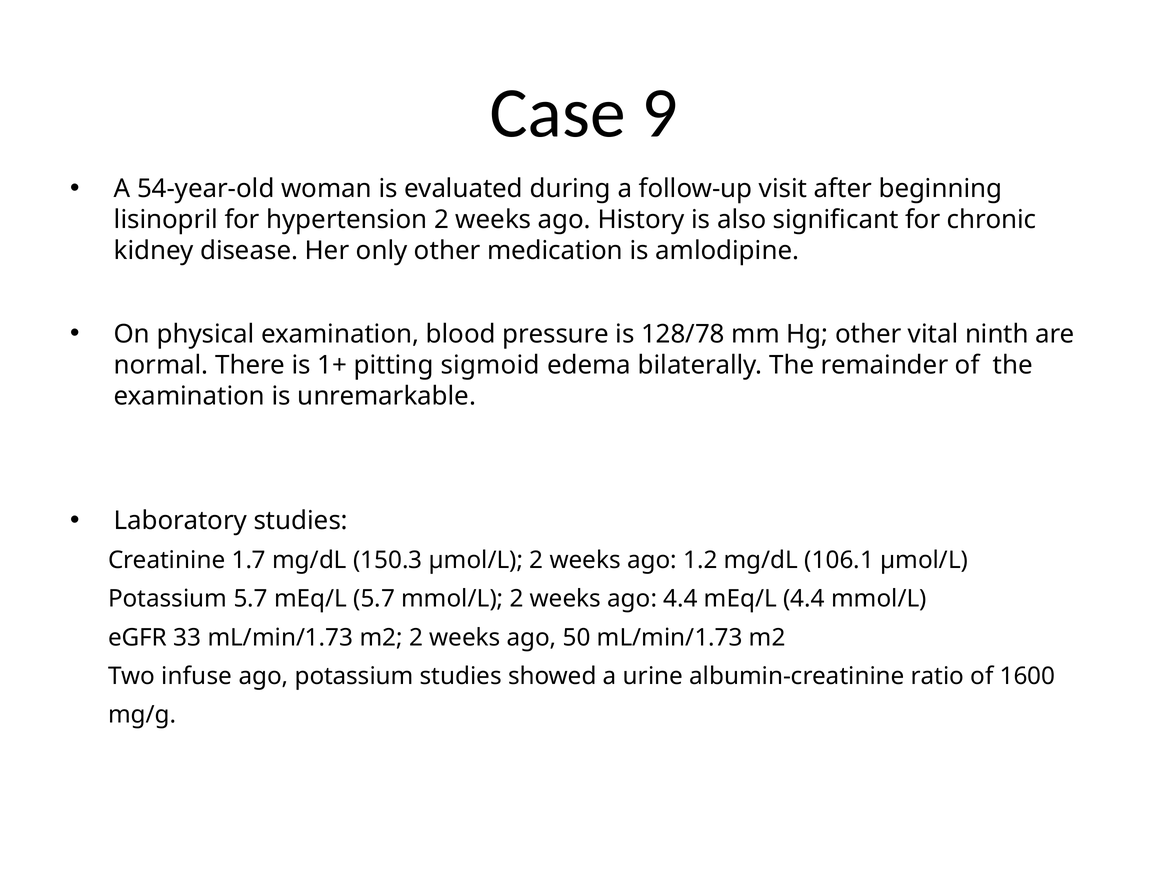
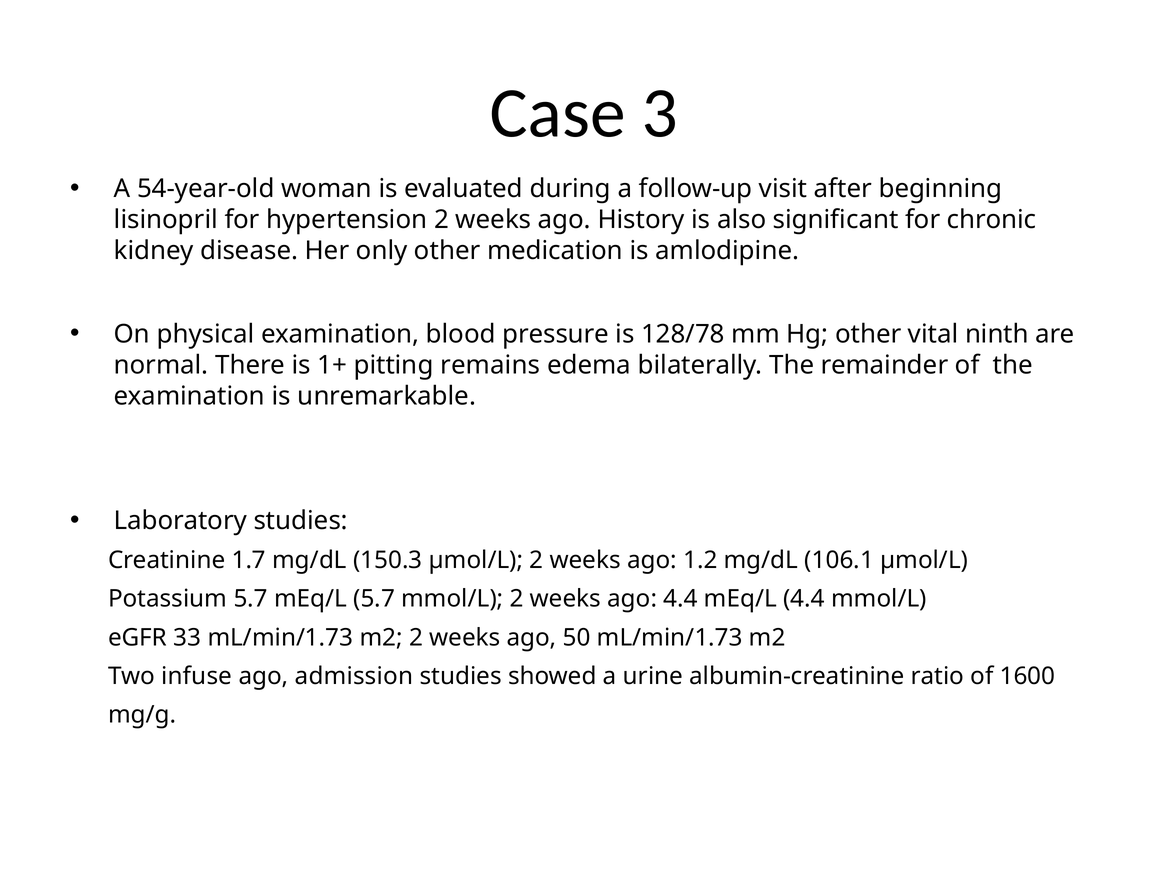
9: 9 -> 3 (660, 113)
sigmoid: sigmoid -> remains (490, 365)
ago potassium: potassium -> admission (354, 676)
